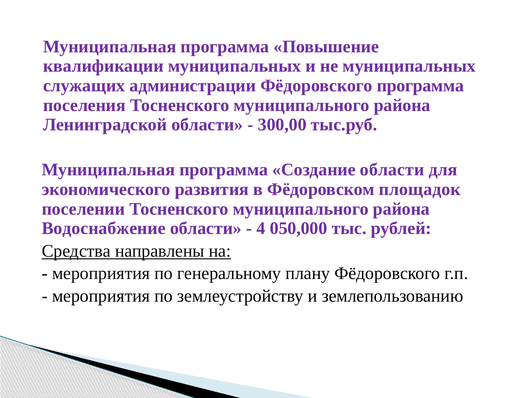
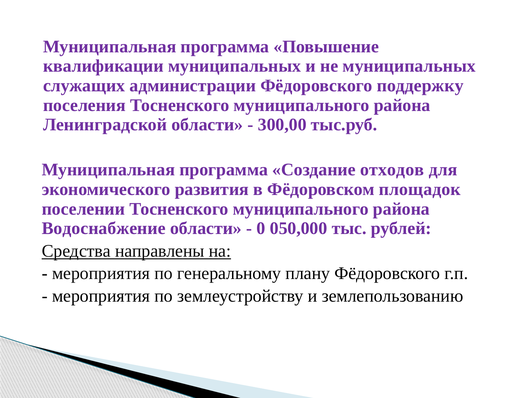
Фёдоровского программа: программа -> поддержку (420, 86)
Создание области: области -> отходов (392, 170)
4: 4 -> 0 (261, 229)
